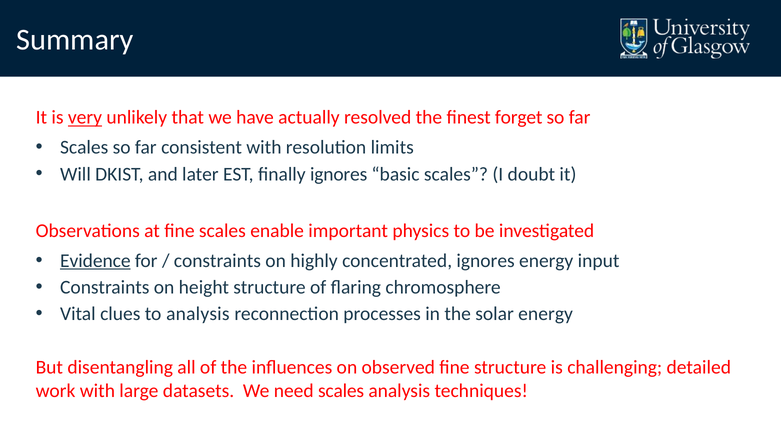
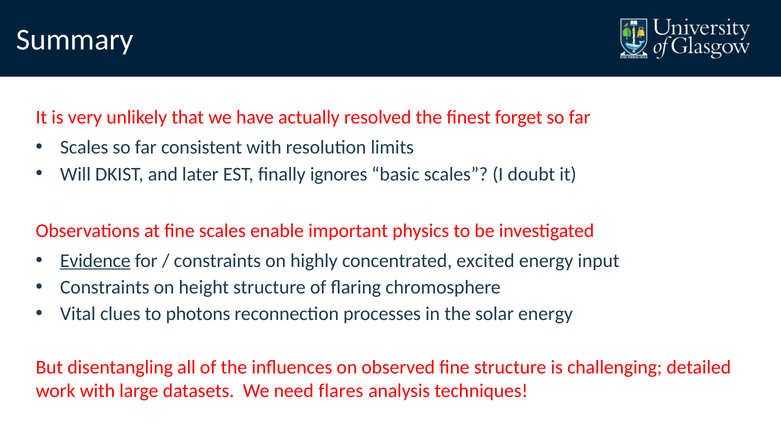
very underline: present -> none (85, 118)
concentrated ignores: ignores -> excited (486, 261)
to analysis: analysis -> photons (198, 314)
need scales: scales -> flares (341, 391)
